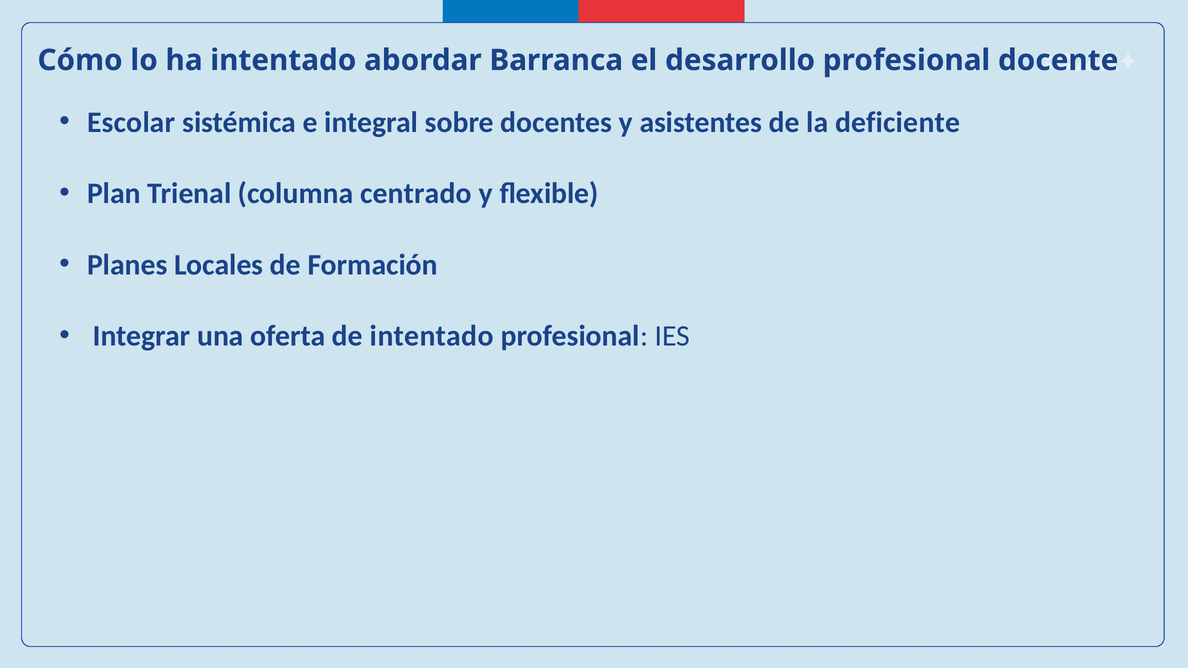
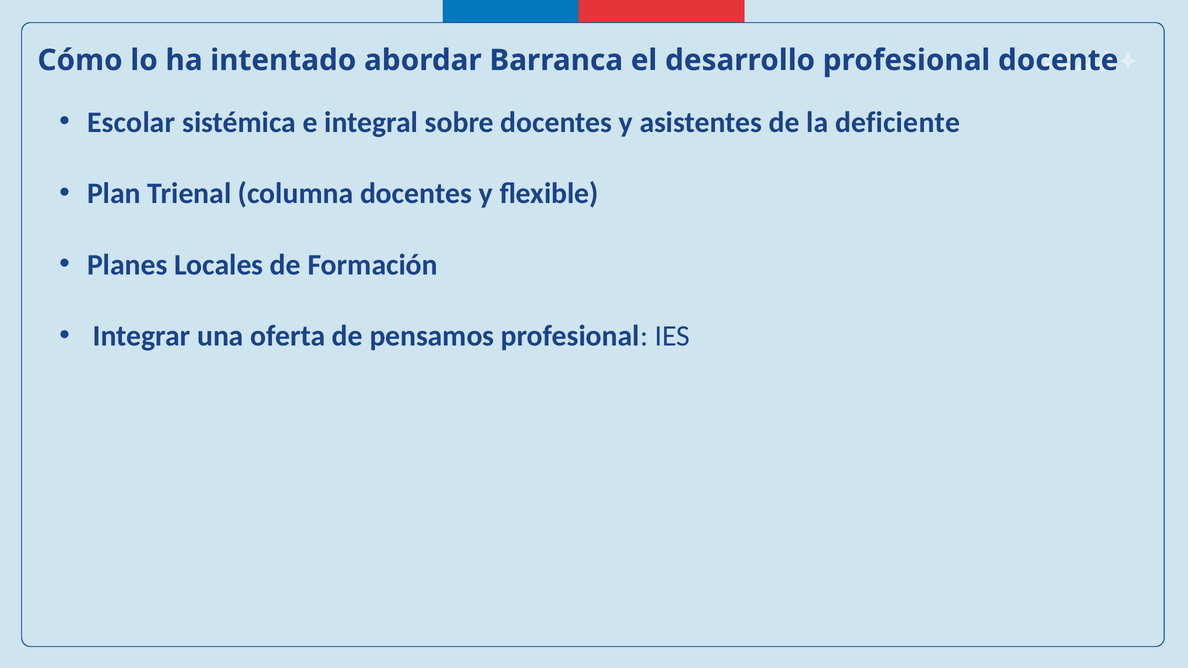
columna centrado: centrado -> docentes (416, 194)
de intentado: intentado -> pensamos (432, 336)
